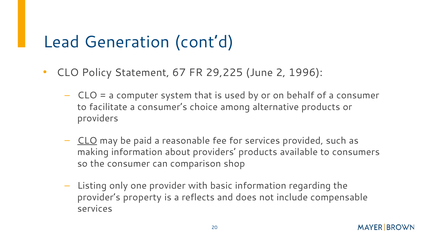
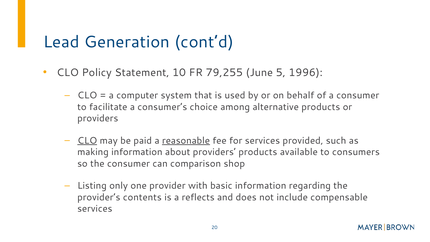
67: 67 -> 10 (179, 73)
29,225: 29,225 -> 79,255 (224, 73)
2: 2 -> 5 (281, 73)
reasonable underline: none -> present (186, 141)
property: property -> contents (142, 197)
